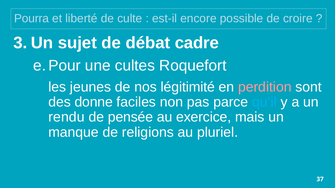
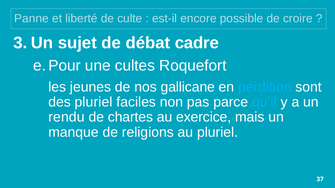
Pourra: Pourra -> Panne (31, 19)
légitimité: légitimité -> gallicane (188, 87)
perdition colour: pink -> light blue (265, 87)
des donne: donne -> pluriel (94, 102)
pensée: pensée -> chartes (130, 117)
